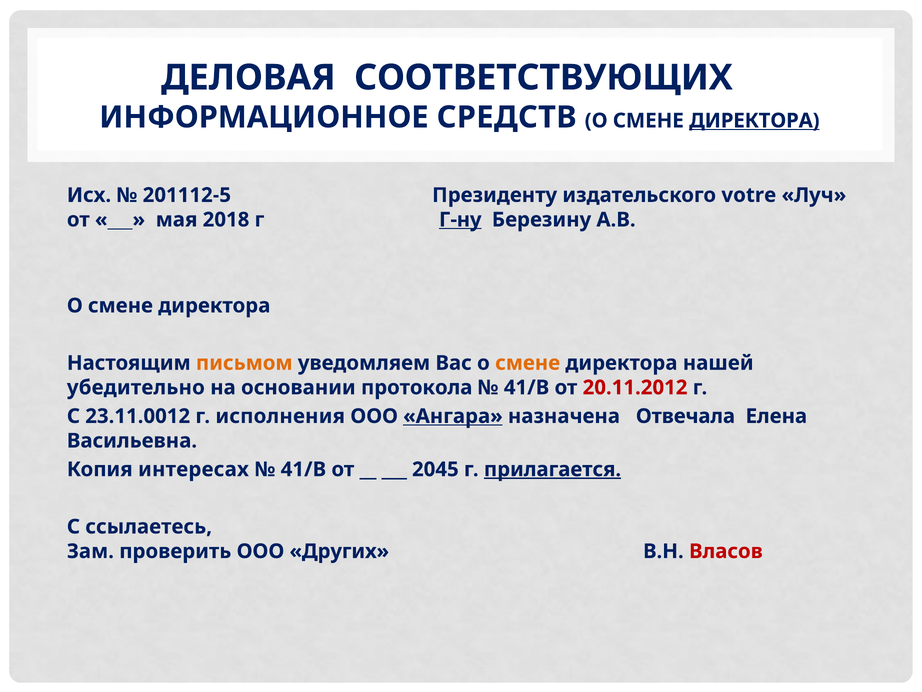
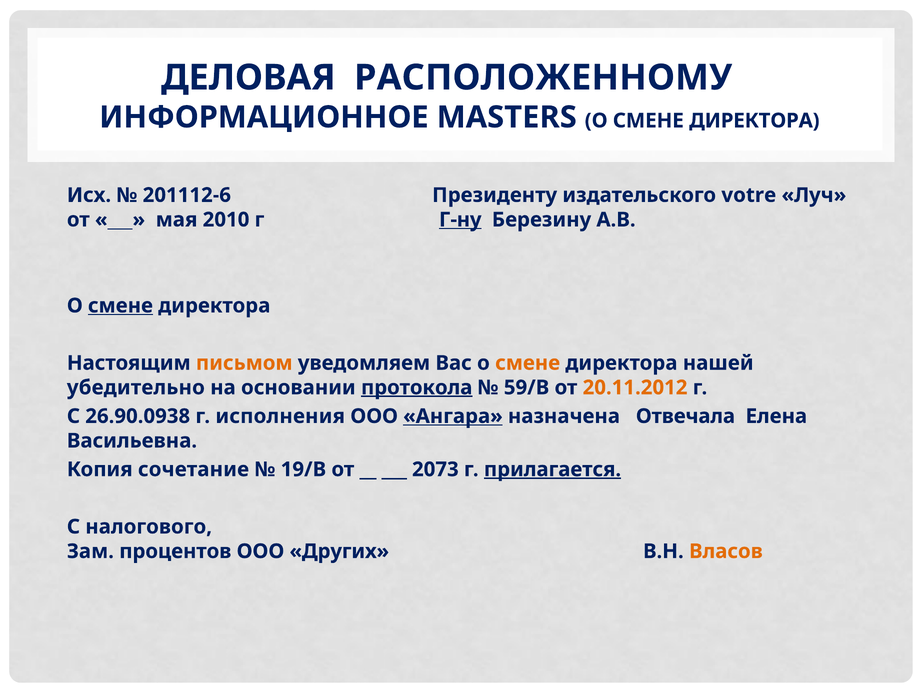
СООТВЕТСТВУЮЩИХ: СООТВЕТСТВУЮЩИХ -> РАСПОЛОЖЕННОМУ (543, 78)
СРЕДСТВ: СРЕДСТВ -> MASTERS (507, 117)
ДИРЕКТОРА underline: present -> none (754, 121)
201112-5: 201112-5 -> 201112-6 (187, 195)
2018: 2018 -> 2010 (226, 220)
смене underline: none -> present (120, 305)
протокола underline: none -> present (417, 387)
41/B: 41/B -> 59/B (527, 387)
20.11.2012 colour: red -> orange (635, 387)
23.11.0012: 23.11.0012 -> 26.90.0938 (138, 416)
интересах: интересах -> сочетание (193, 469)
41/B: 41/B -> 19/B (303, 469)
2045: 2045 -> 2073 (435, 469)
ссылаетесь: ссылаетесь -> налогового (149, 526)
проверить: проверить -> процентов (175, 551)
Власов colour: red -> orange (726, 551)
